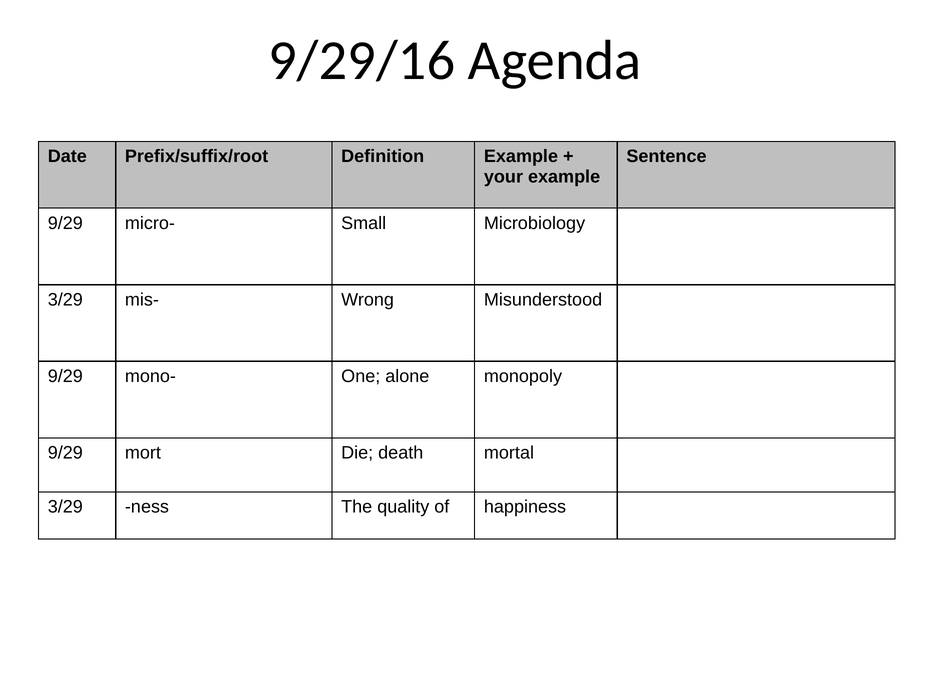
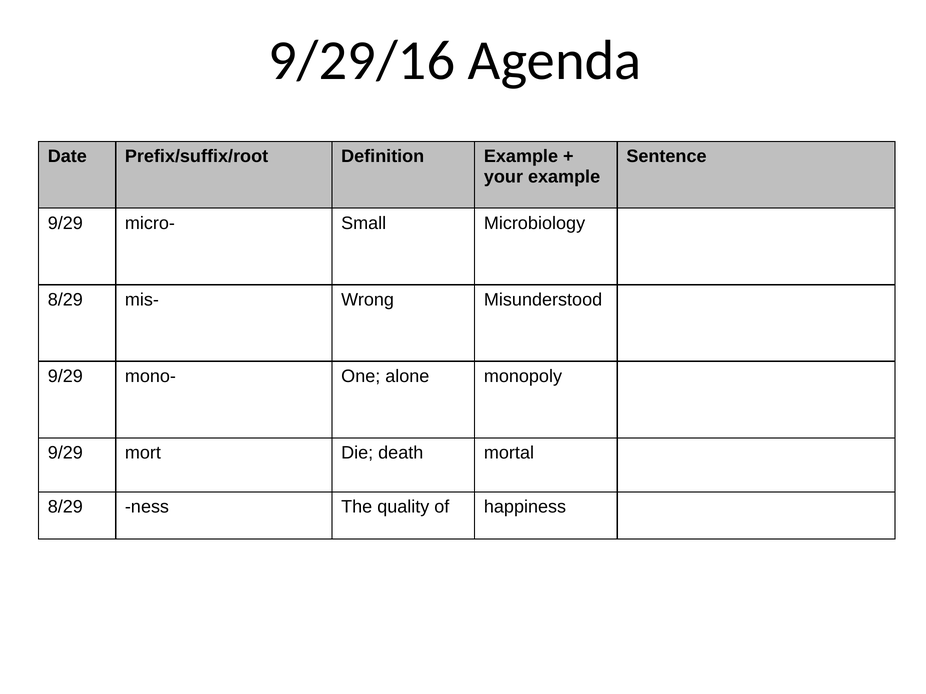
3/29: 3/29 -> 8/29 (65, 300)
3/29: 3/29 -> 8/29 (65, 507)
